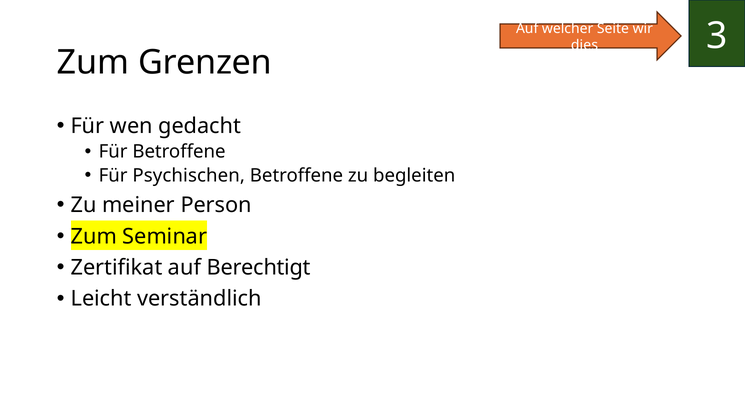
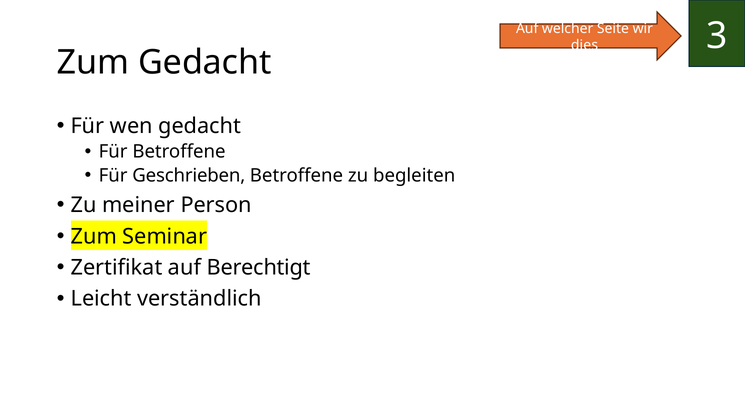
Zum Grenzen: Grenzen -> Gedacht (205, 63)
Psychischen: Psychischen -> Geschrieben (189, 176)
